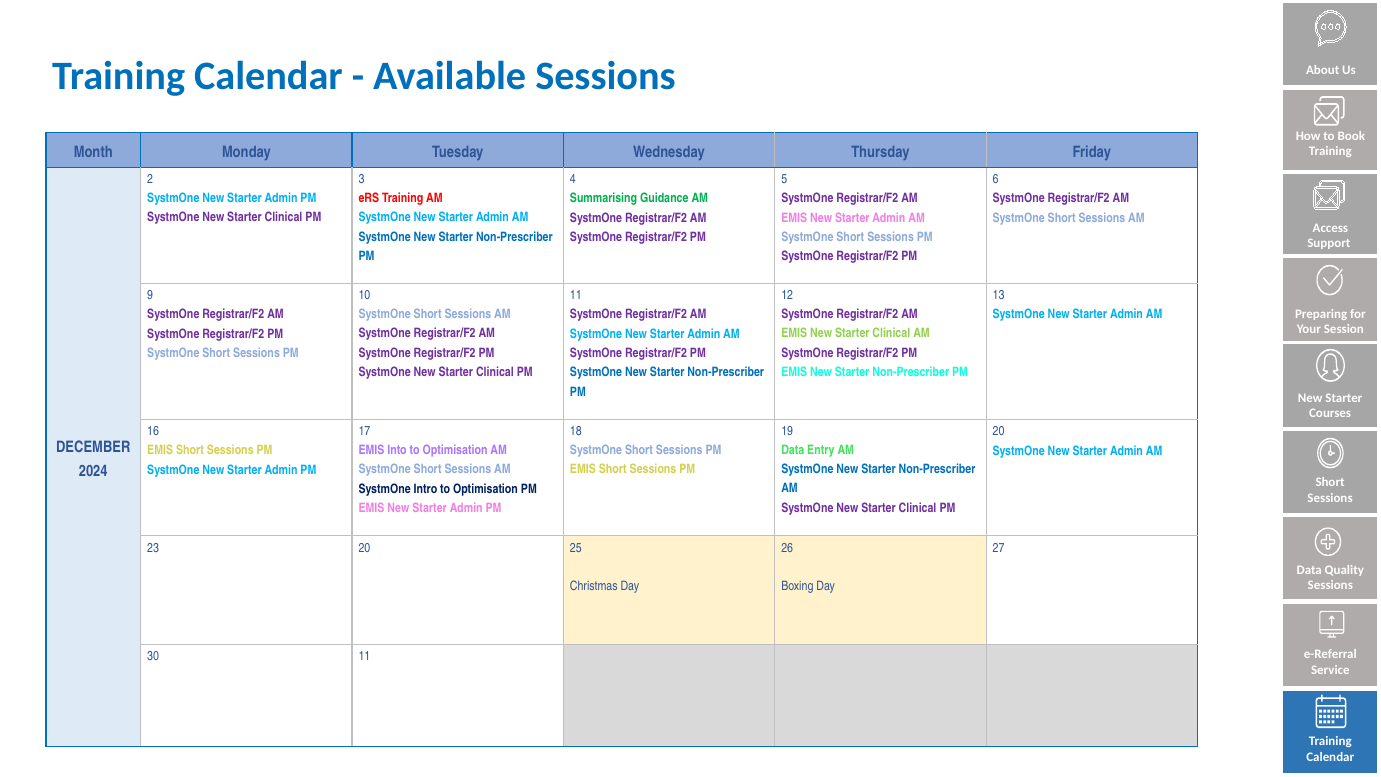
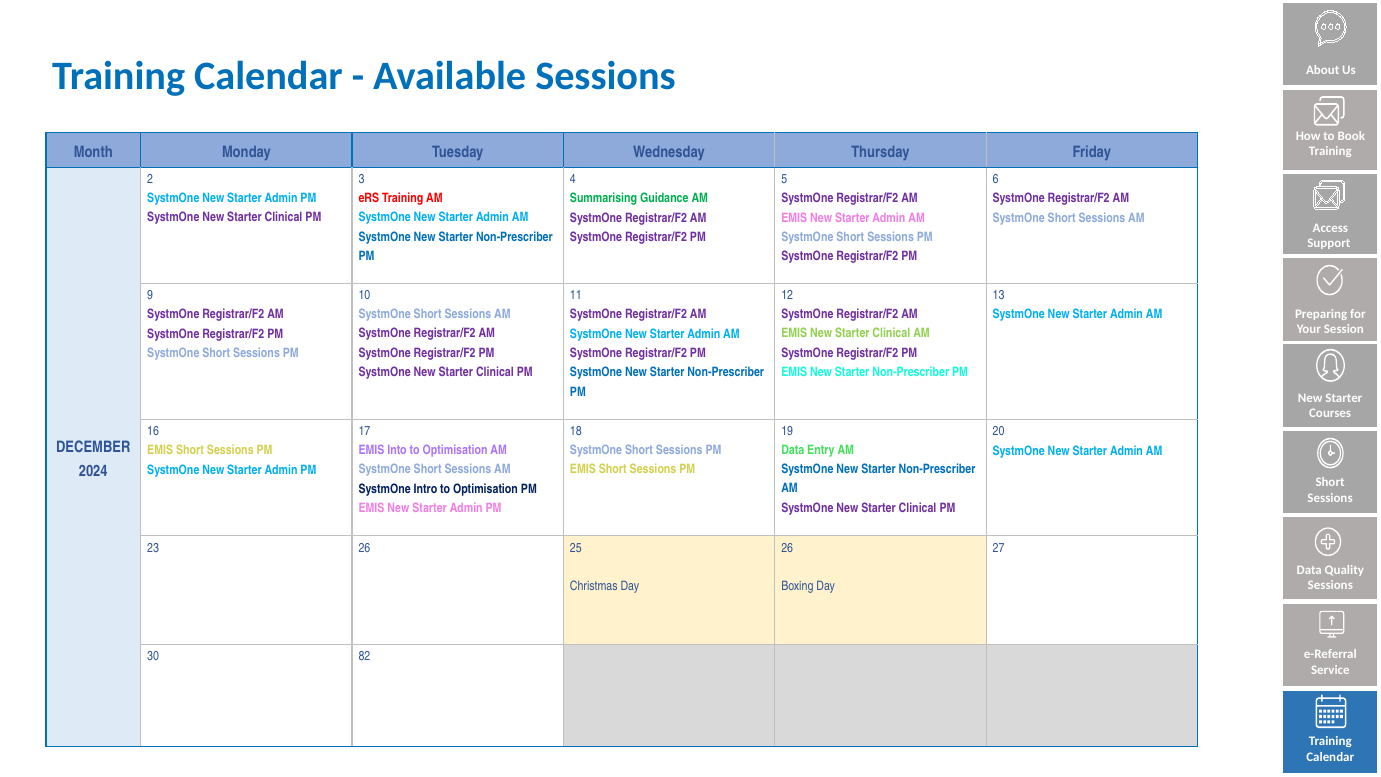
23 20: 20 -> 26 (365, 548)
30 11: 11 -> 82 (365, 656)
